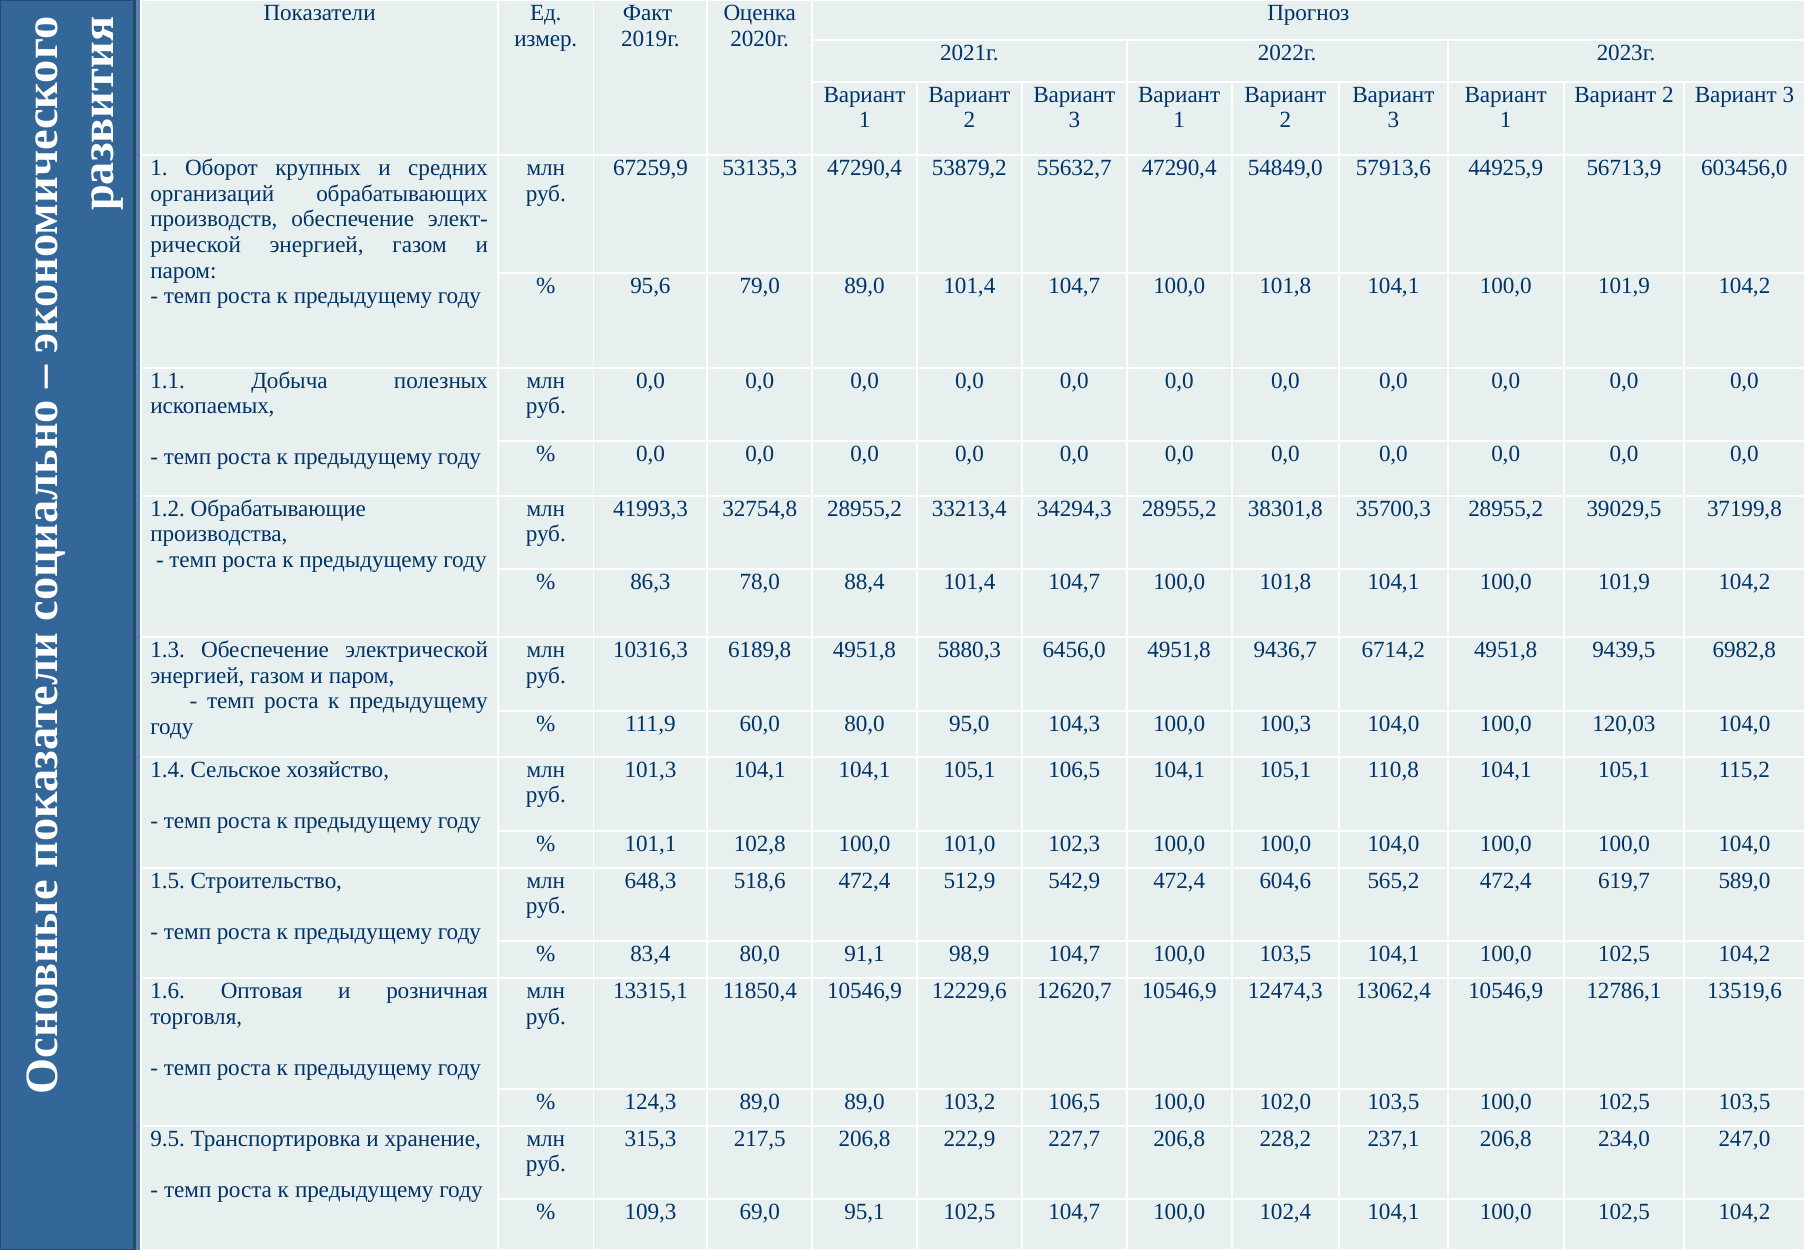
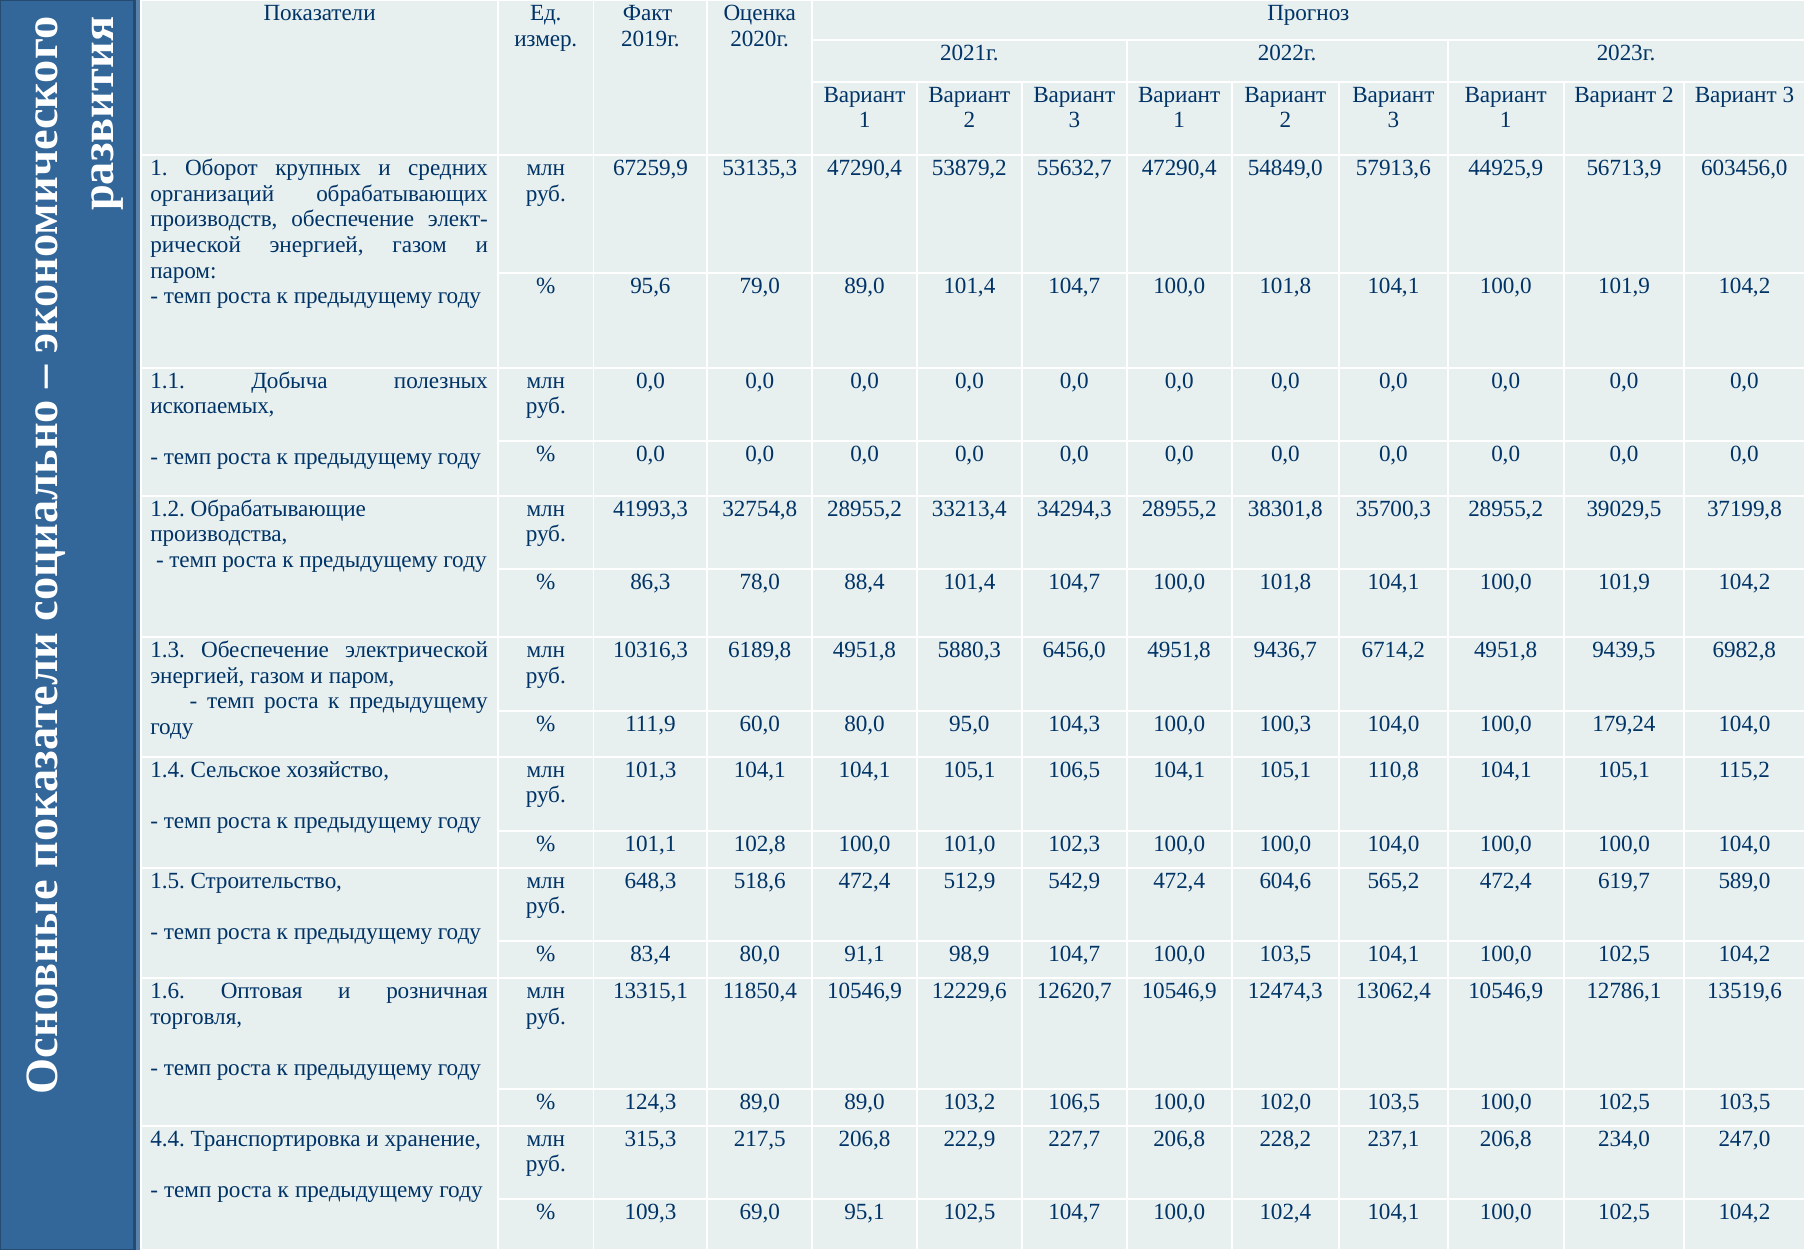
120,03: 120,03 -> 179,24 (1624, 723)
9.5: 9.5 -> 4.4 (168, 1138)
